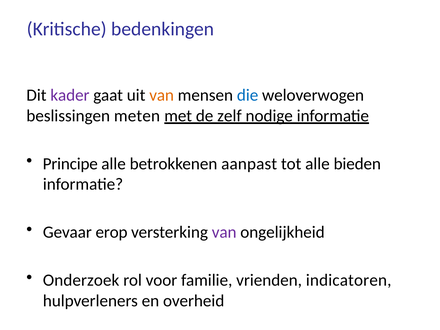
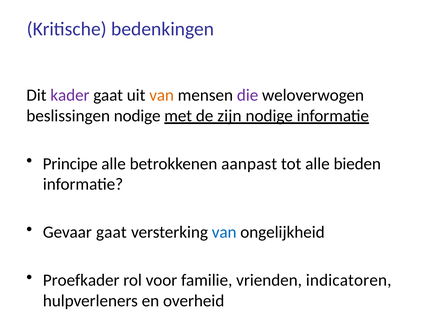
die colour: blue -> purple (248, 95)
beslissingen meten: meten -> nodige (137, 116)
zelf: zelf -> zijn (229, 116)
Gevaar erop: erop -> gaat (111, 232)
van colour: purple -> blue (224, 232)
Onderzoek: Onderzoek -> Proefkader (81, 280)
